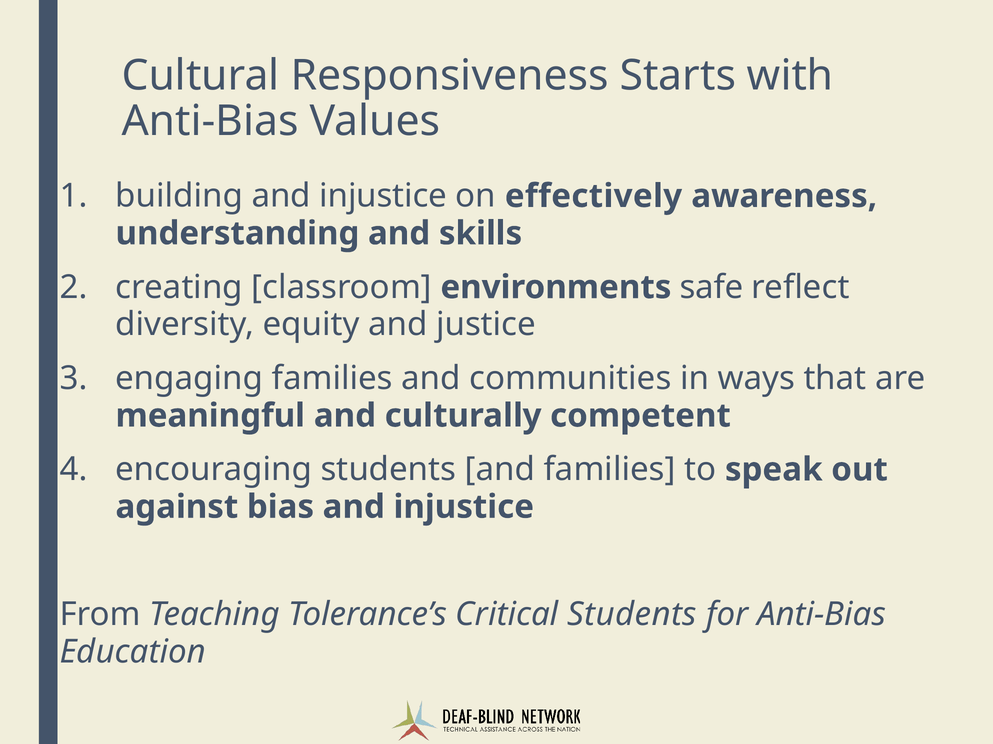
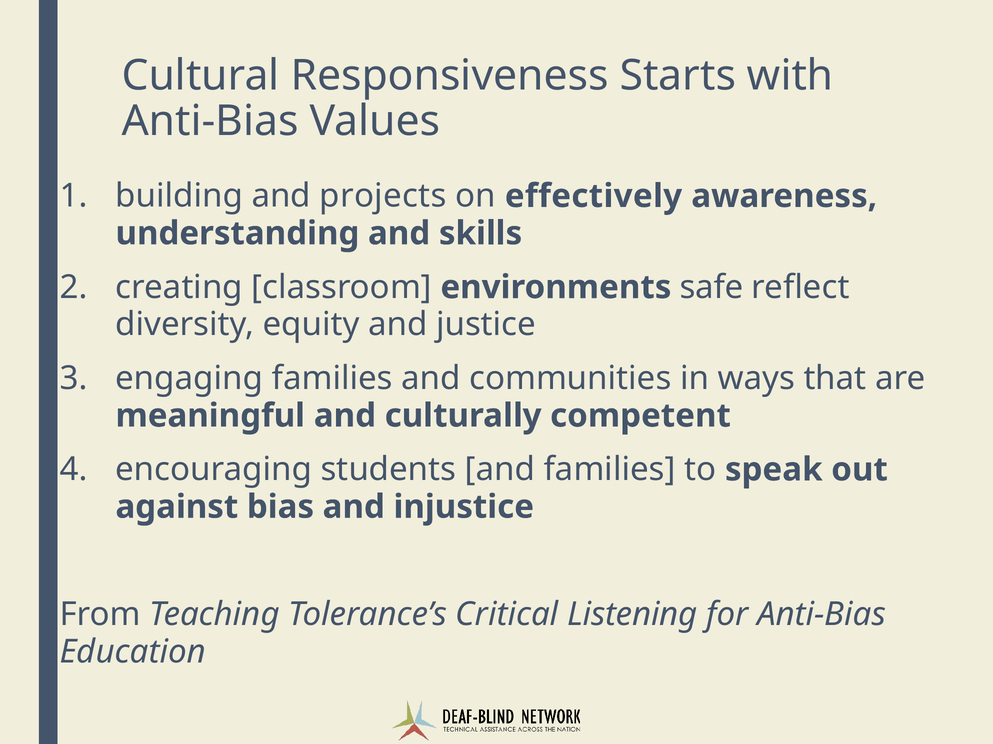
building and injustice: injustice -> projects (383, 196)
Critical Students: Students -> Listening (632, 615)
